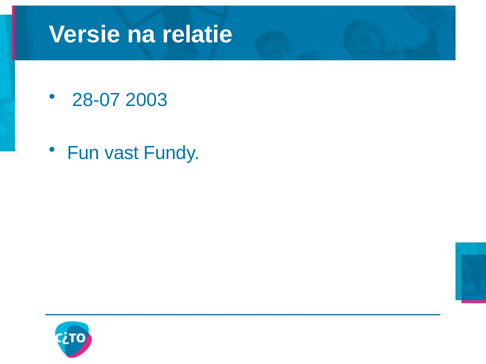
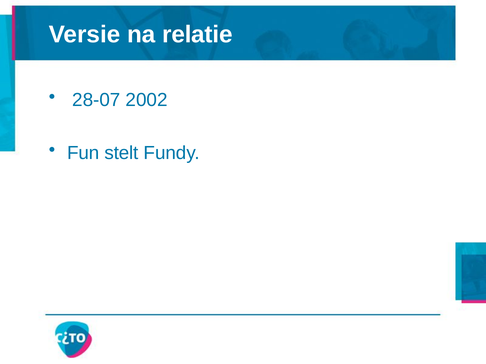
2003: 2003 -> 2002 (147, 100)
vast: vast -> stelt (122, 153)
